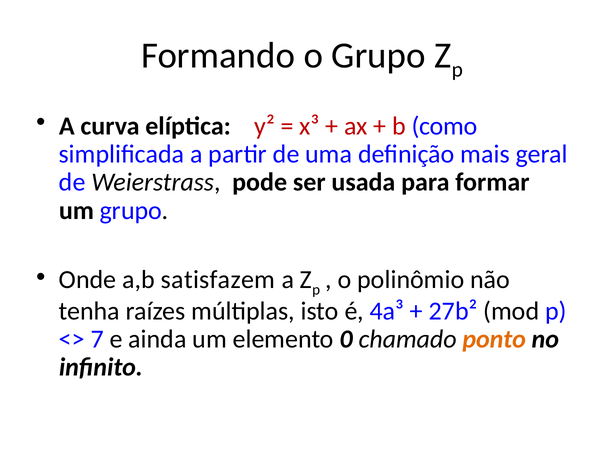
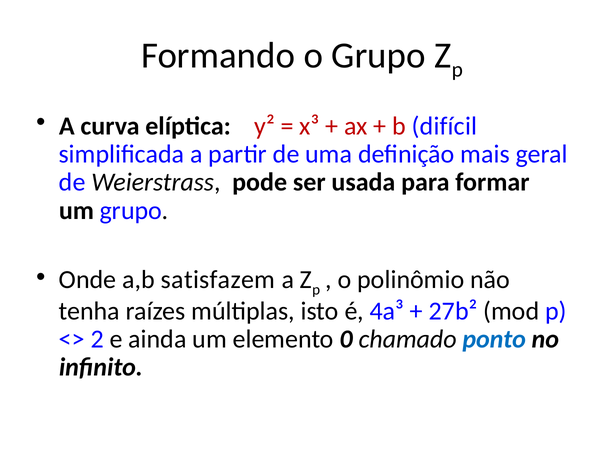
como: como -> difícil (444, 126)
7: 7 -> 2 (97, 339)
ponto colour: orange -> blue (494, 339)
